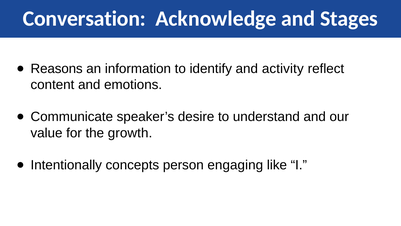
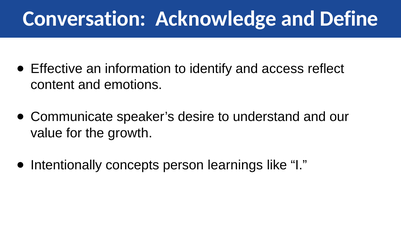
Stages: Stages -> Define (349, 19)
Reasons: Reasons -> Effective (57, 68)
activity: activity -> access (283, 68)
engaging: engaging -> learnings (235, 165)
